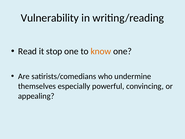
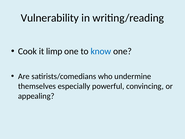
Read: Read -> Cook (27, 51)
stop: stop -> limp (54, 51)
know colour: orange -> blue (101, 51)
